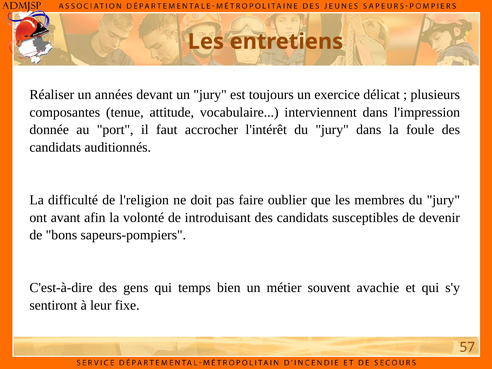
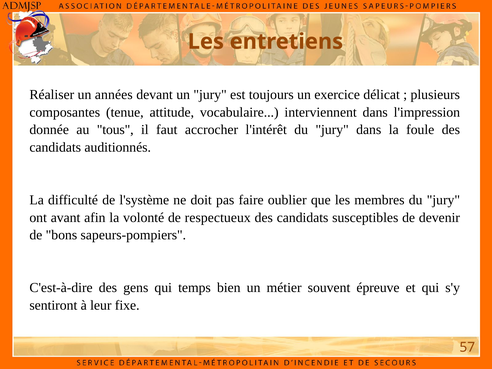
port: port -> tous (115, 130)
l'religion: l'religion -> l'système (144, 200)
introduisant: introduisant -> respectueux (218, 218)
avachie: avachie -> épreuve (378, 288)
